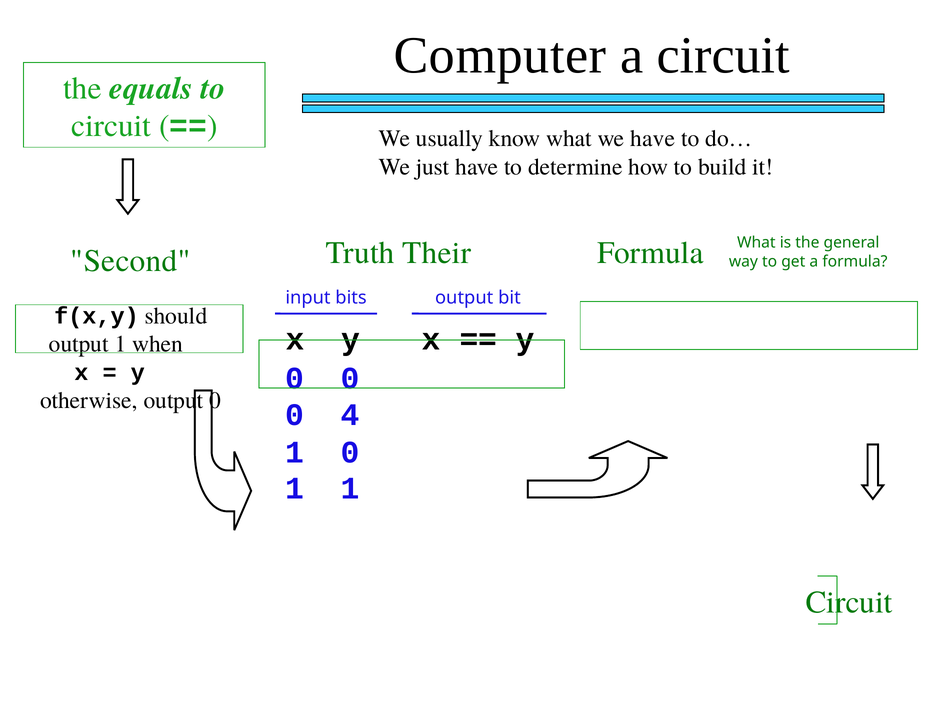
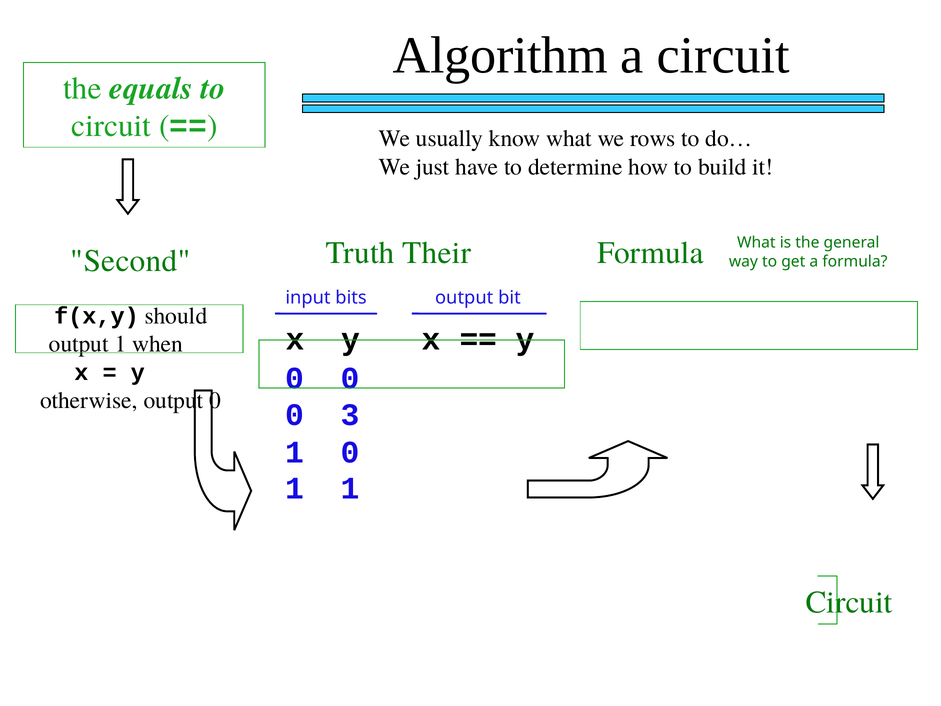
Computer: Computer -> Algorithm (500, 55)
we have: have -> rows (653, 138)
4: 4 -> 3 (350, 415)
